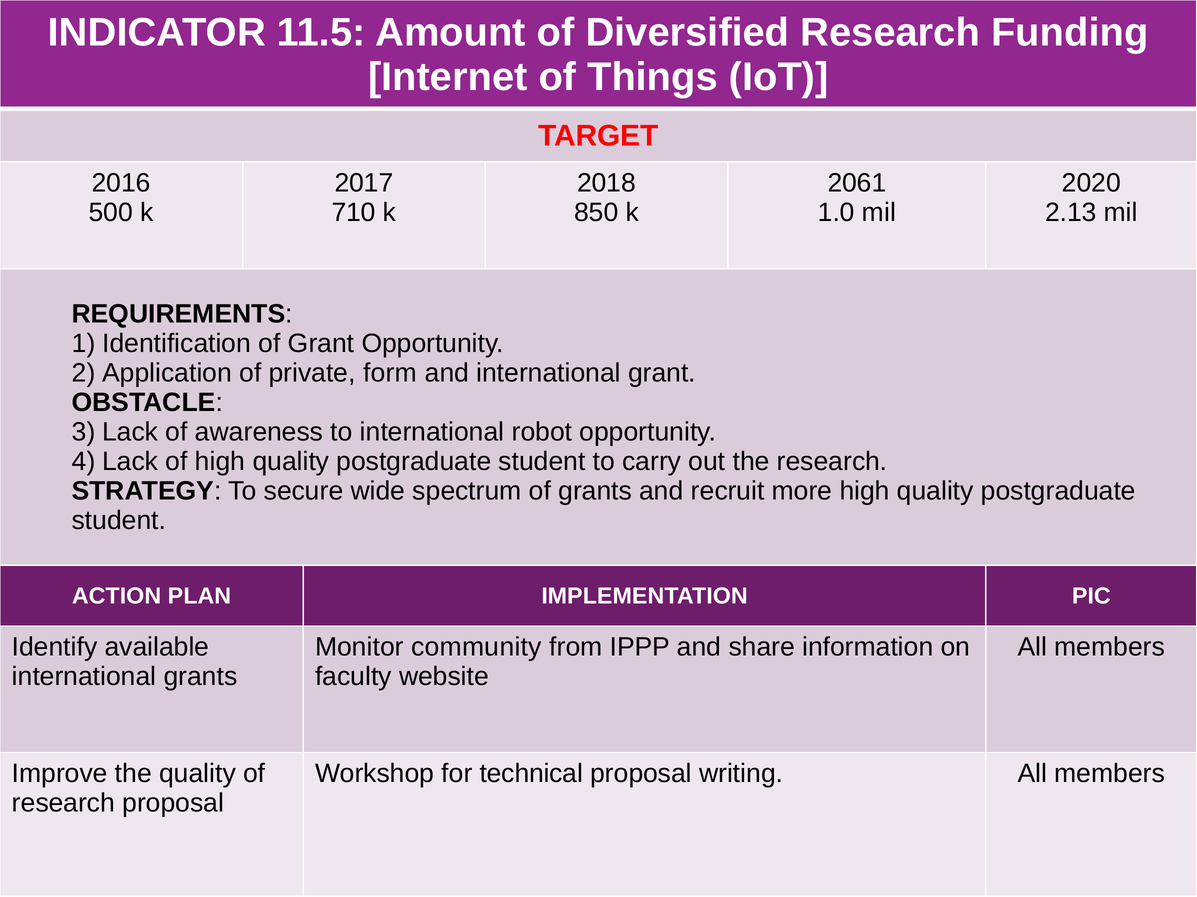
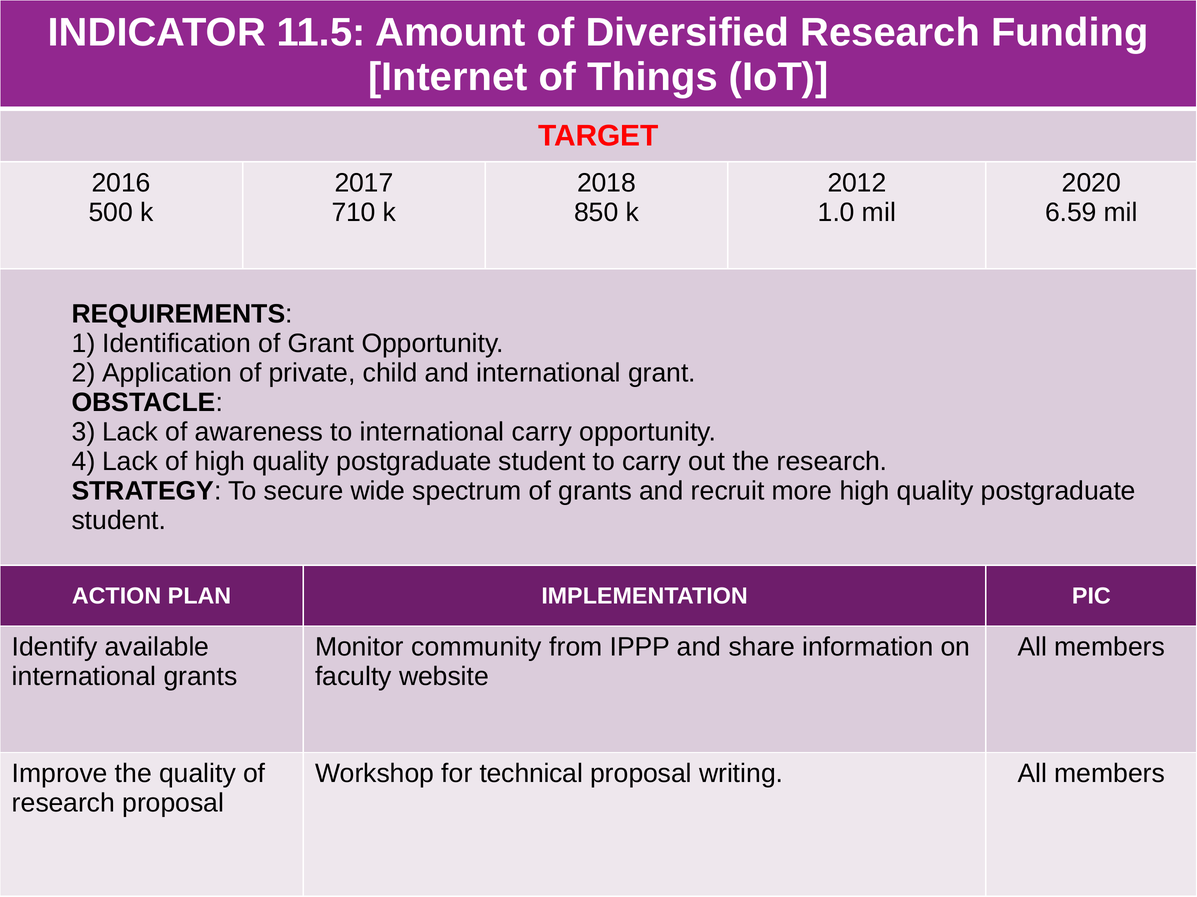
2061: 2061 -> 2012 (857, 183)
2.13: 2.13 -> 6.59 (1071, 213)
form: form -> child (390, 373)
international robot: robot -> carry (542, 432)
